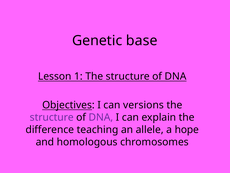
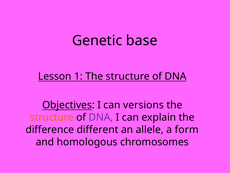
structure colour: purple -> orange (52, 117)
teaching: teaching -> different (98, 129)
hope: hope -> form (187, 129)
